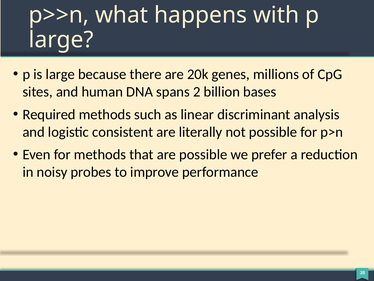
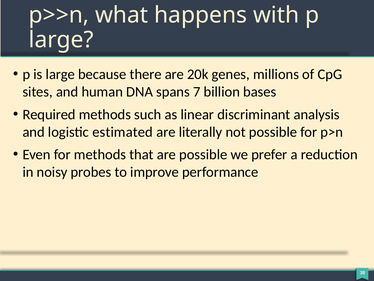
2: 2 -> 7 (197, 92)
consistent: consistent -> estimated (123, 132)
